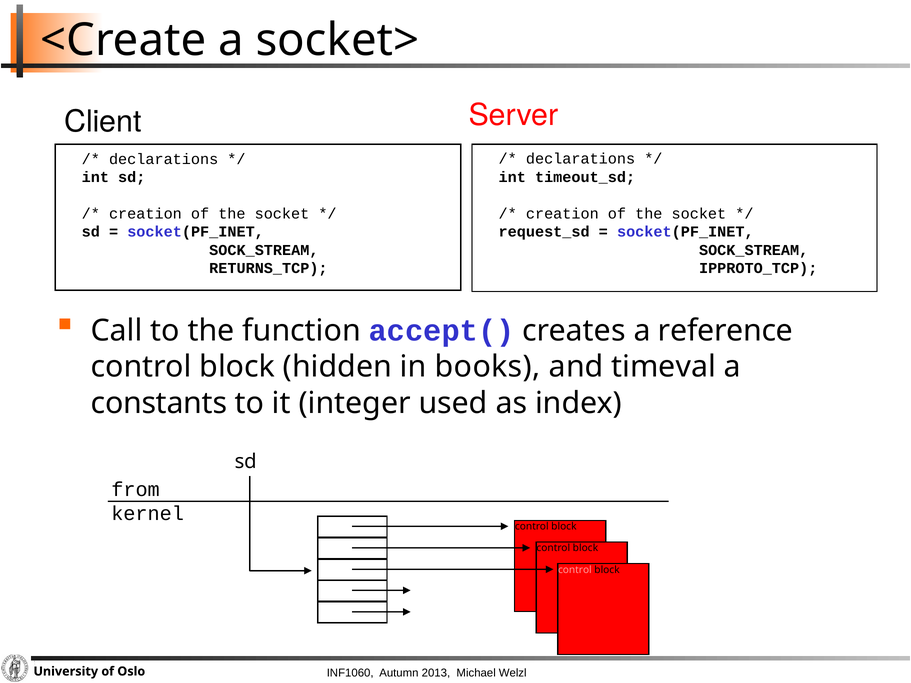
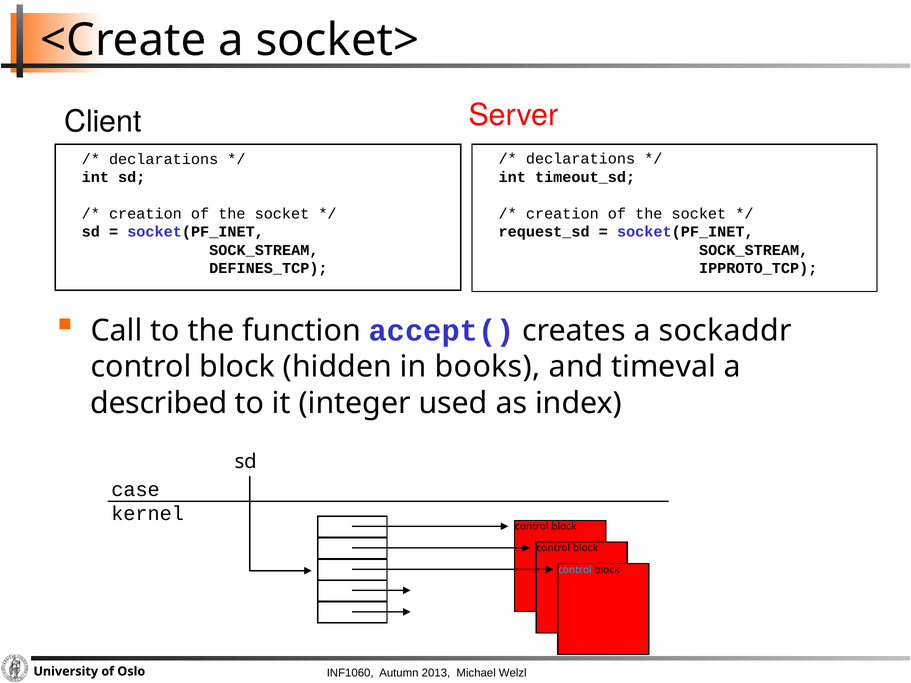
RETURNS_TCP: RETURNS_TCP -> DEFINES_TCP (268, 268)
reference: reference -> sockaddr (725, 331)
constants: constants -> described (159, 404)
from: from -> case (136, 490)
control colour: pink -> light blue (575, 570)
